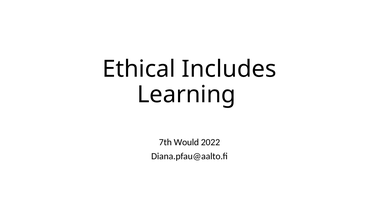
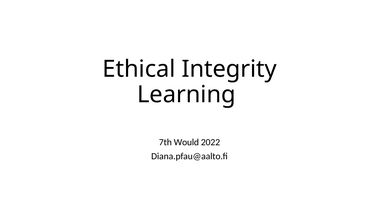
Includes: Includes -> Integrity (229, 69)
